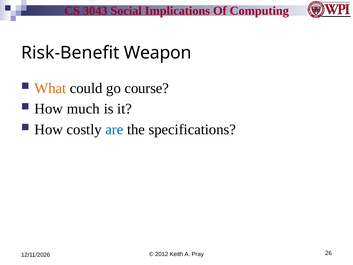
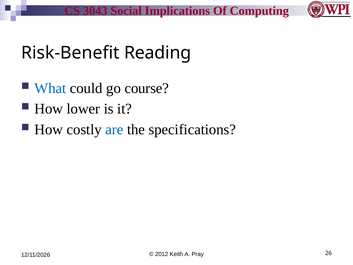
Weapon: Weapon -> Reading (158, 53)
What colour: orange -> blue (50, 88)
much: much -> lower (83, 109)
